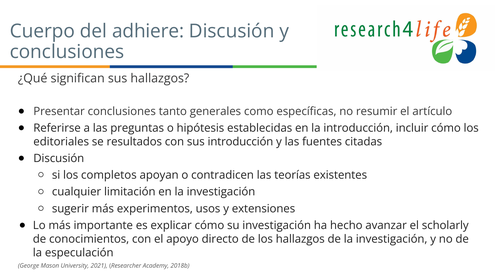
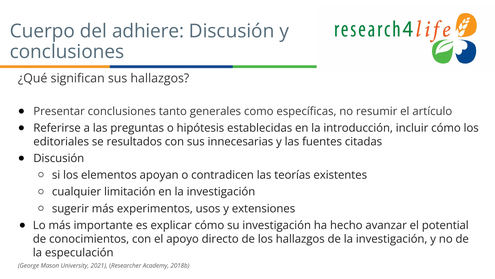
sus introducción: introducción -> innecesarias (240, 141)
completos: completos -> elementos (109, 175)
scholarly: scholarly -> potential (445, 225)
